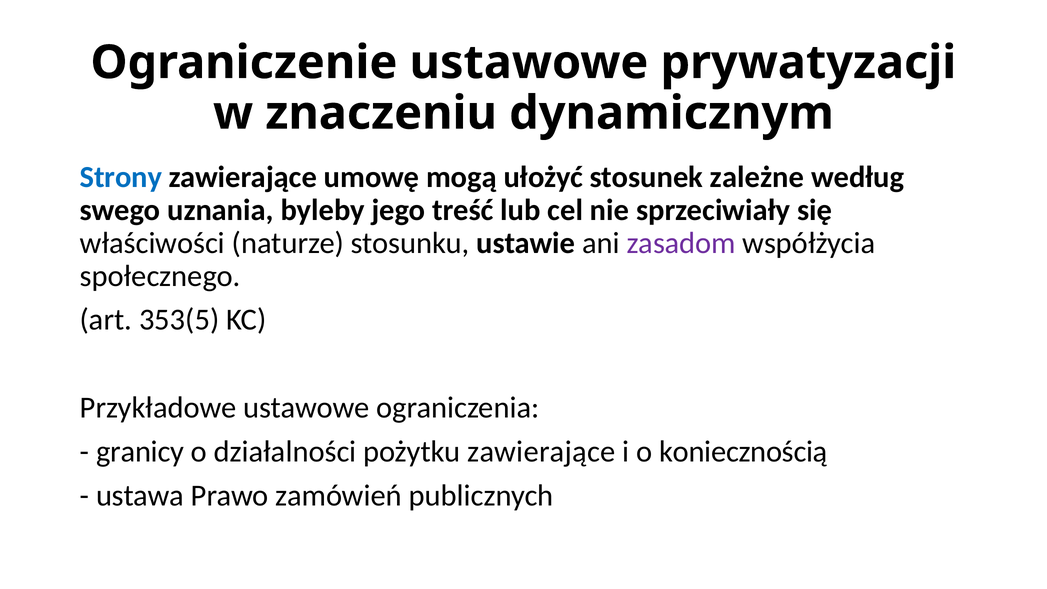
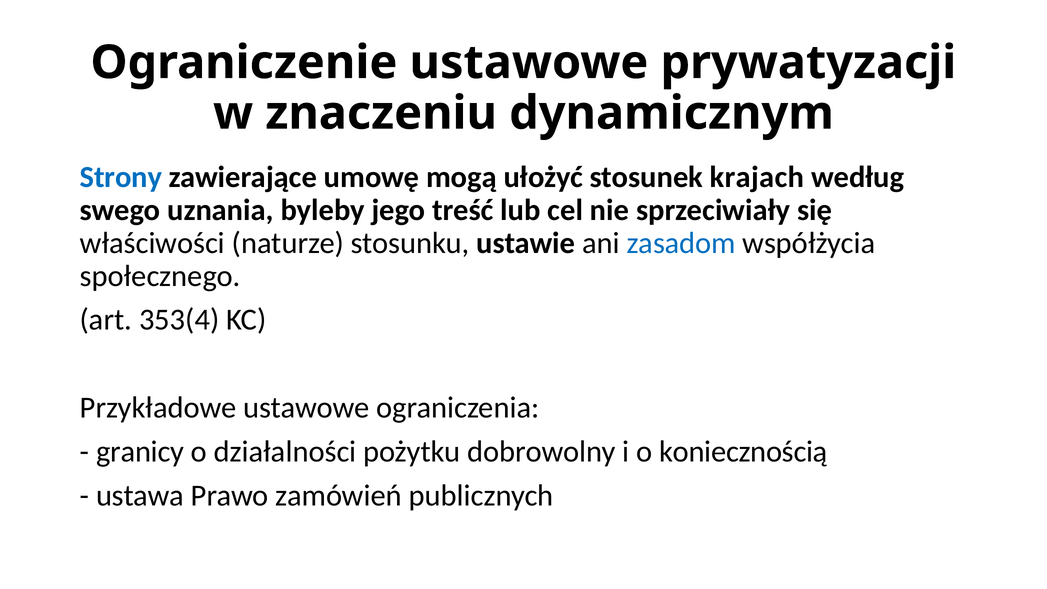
zależne: zależne -> krajach (757, 177)
zasadom colour: purple -> blue (681, 243)
353(5: 353(5 -> 353(4 (179, 320)
pożytku zawierające: zawierające -> dobrowolny (541, 452)
